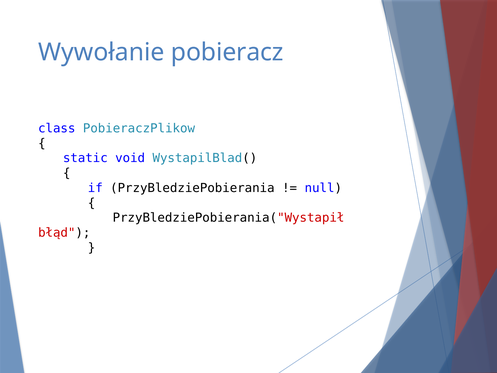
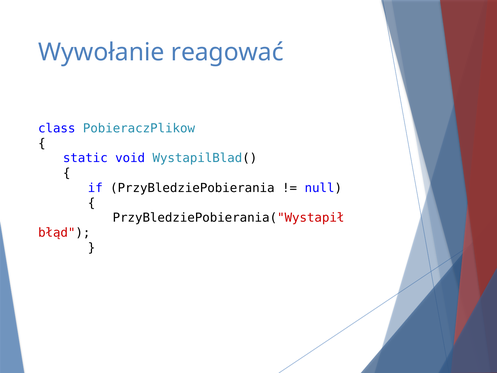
pobieracz: pobieracz -> reagować (227, 52)
